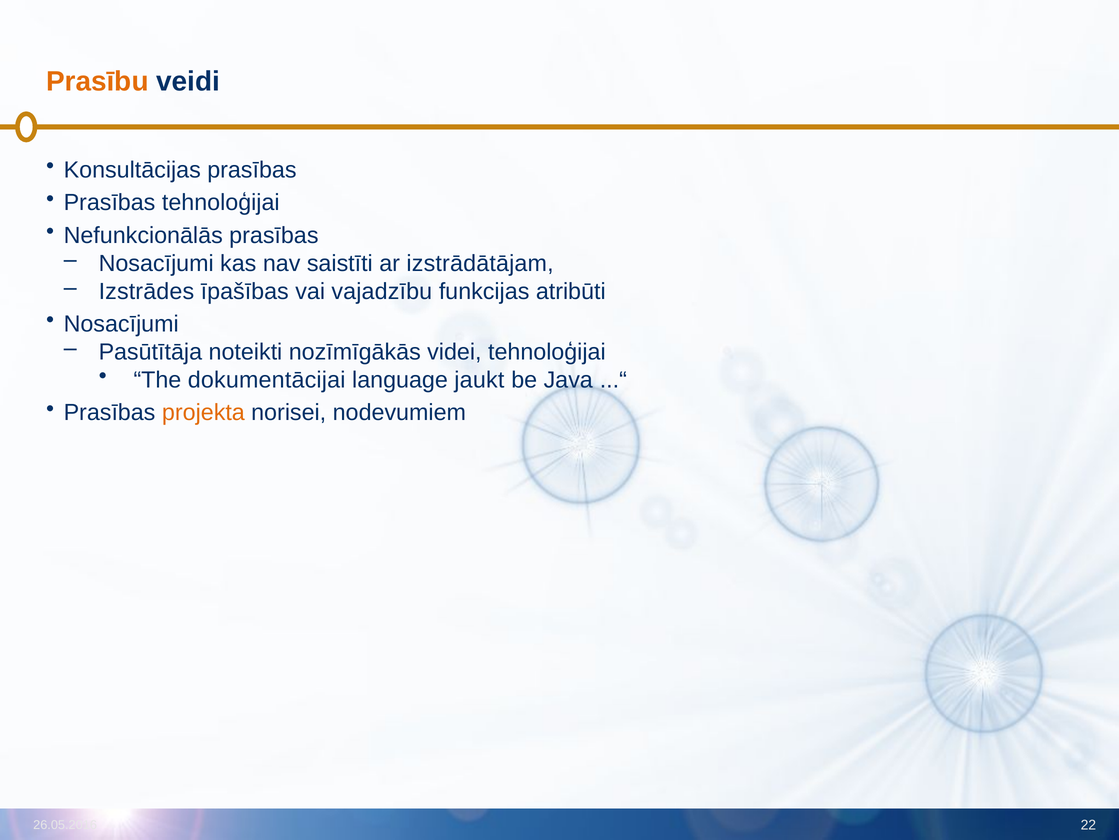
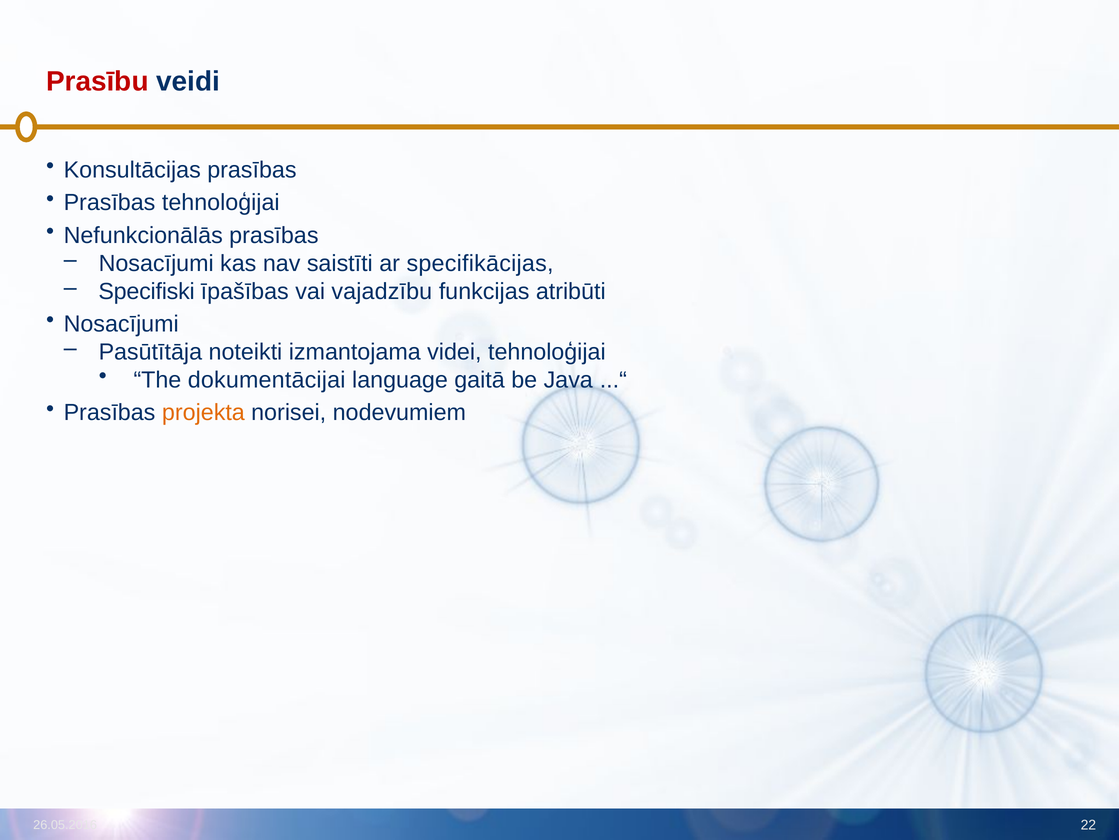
Prasību colour: orange -> red (97, 82)
izstrādātājam: izstrādātājam -> specifikācijas (480, 263)
Izstrādes: Izstrādes -> Specifiski (147, 291)
nozīmīgākās: nozīmīgākās -> izmantojama (355, 352)
jaukt: jaukt -> gaitā (480, 380)
